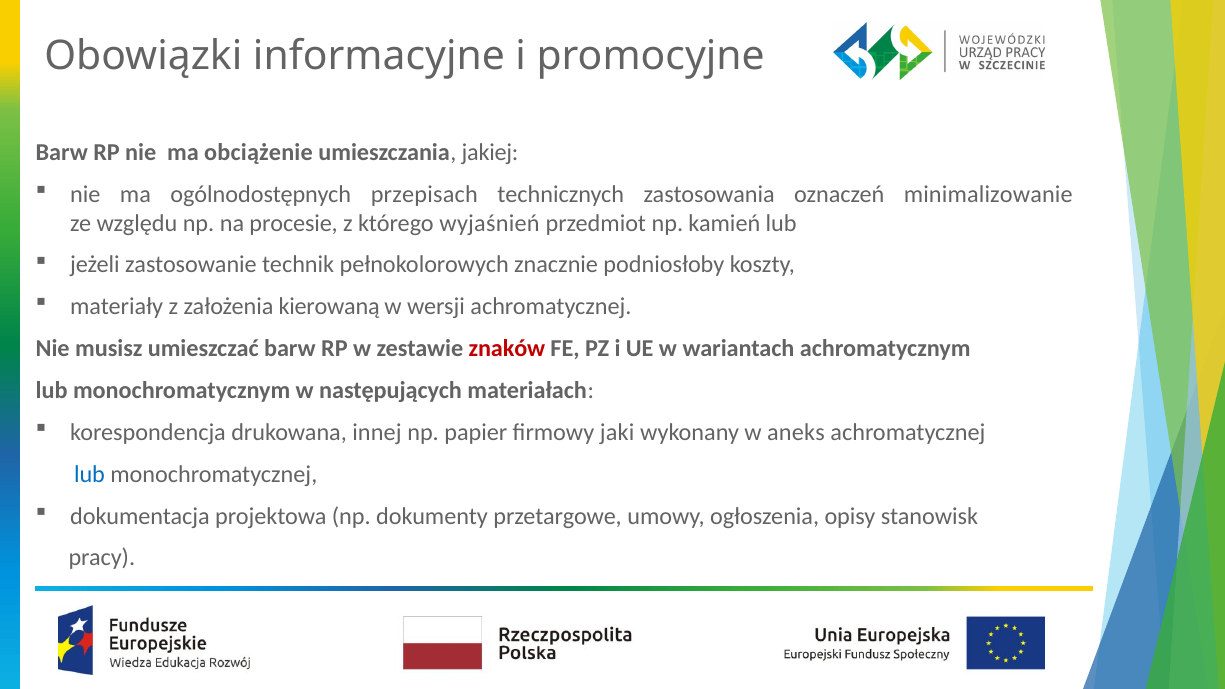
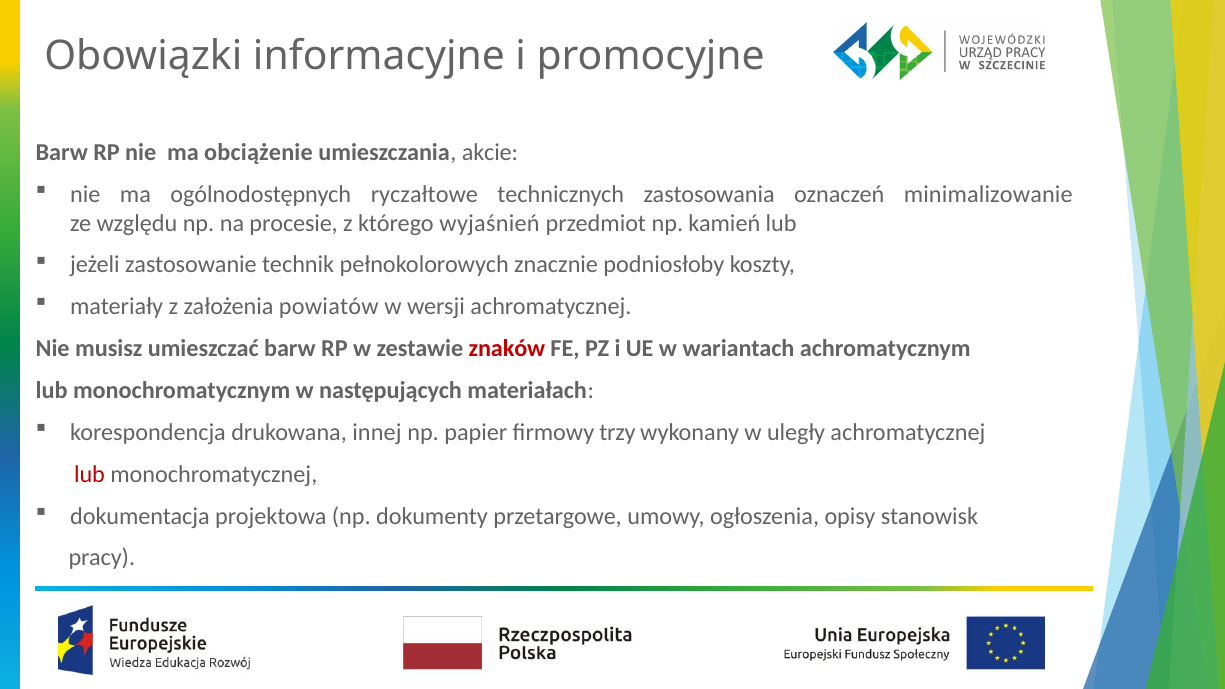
jakiej: jakiej -> akcie (490, 152)
przepisach: przepisach -> ryczałtowe (424, 194)
kierowaną: kierowaną -> powiatów (329, 307)
jaki: jaki -> trzy (617, 432)
aneks: aneks -> uległy (796, 432)
lub colour: blue -> red (89, 474)
